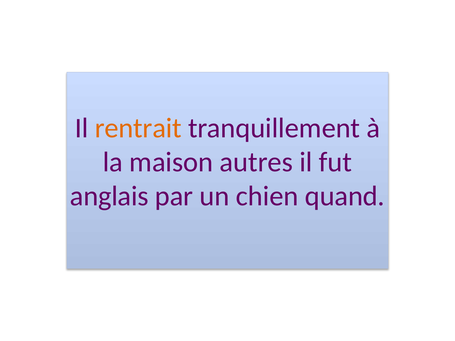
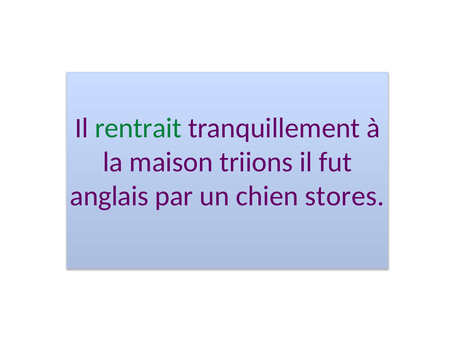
rentrait colour: orange -> green (138, 128)
autres: autres -> triions (256, 162)
quand: quand -> stores (345, 196)
